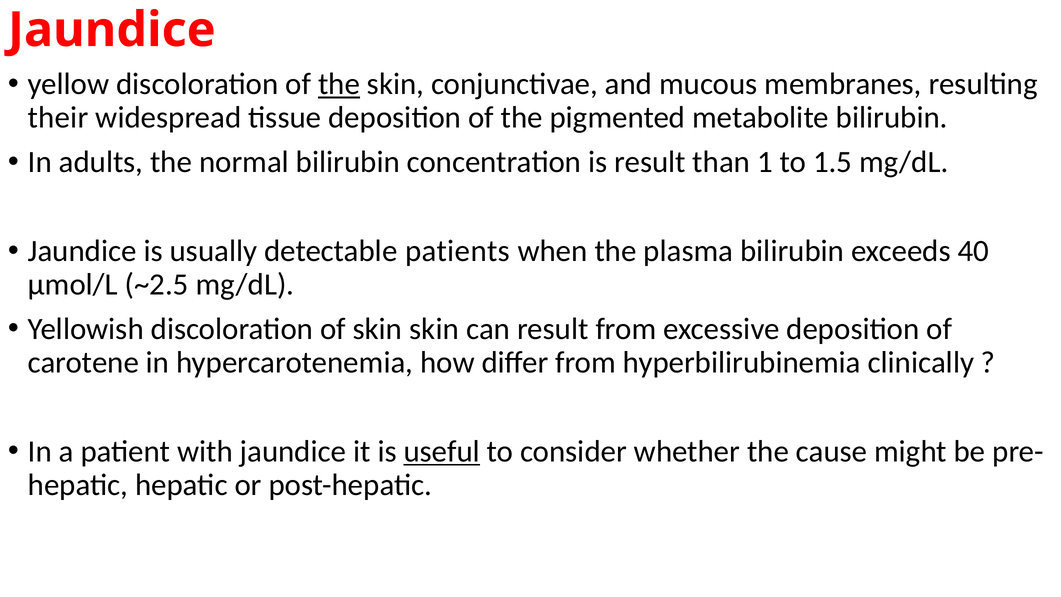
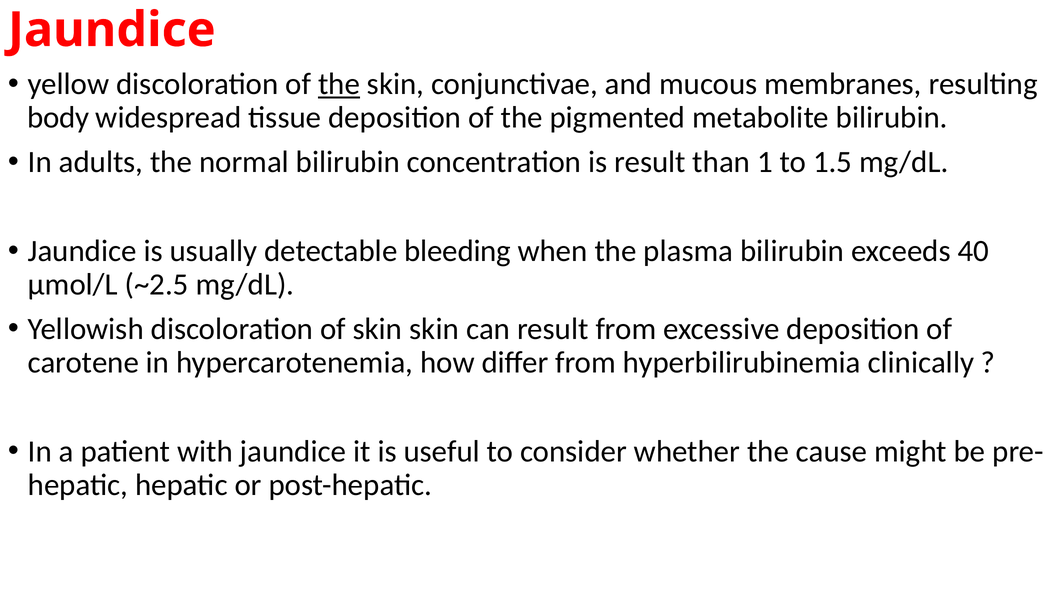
their: their -> body (58, 118)
patients: patients -> bleeding (458, 251)
useful underline: present -> none (442, 451)
